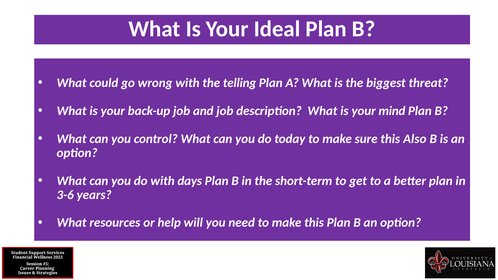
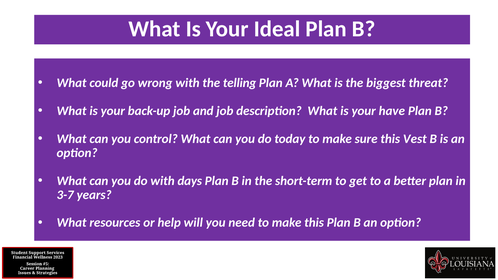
mind: mind -> have (392, 111)
Also: Also -> Vest (415, 139)
3-6: 3-6 -> 3-7 (65, 195)
